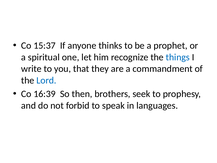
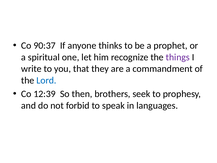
15:37: 15:37 -> 90:37 (45, 46)
things colour: blue -> purple (178, 57)
16:39: 16:39 -> 12:39 (45, 94)
